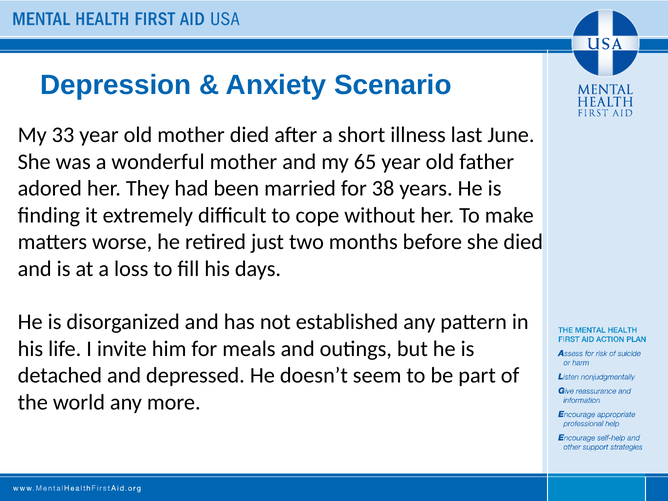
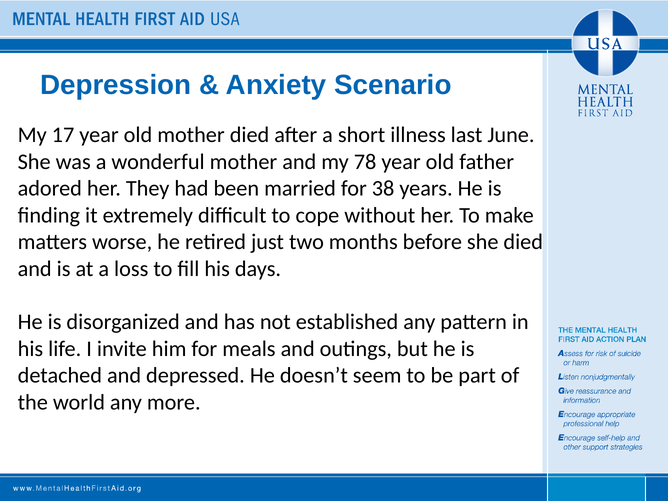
33: 33 -> 17 (63, 135)
65: 65 -> 78 (365, 162)
